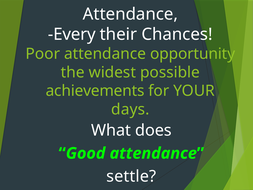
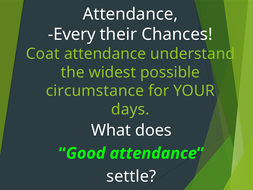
Poor: Poor -> Coat (43, 54)
opportunity: opportunity -> understand (193, 54)
achievements: achievements -> circumstance (95, 91)
